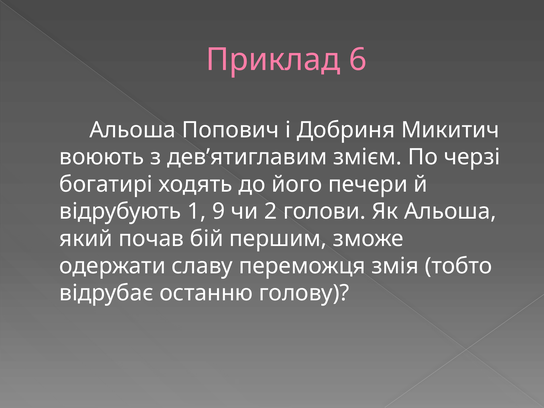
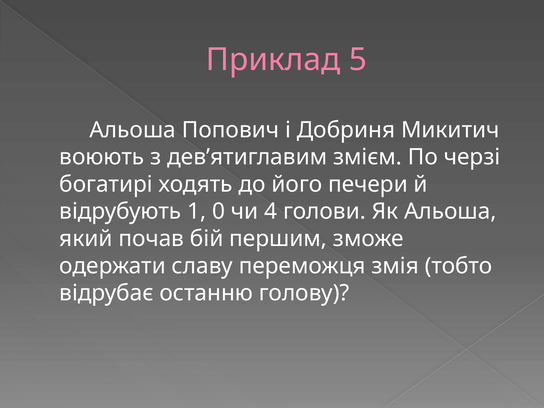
6: 6 -> 5 (358, 60)
9: 9 -> 0 (219, 212)
2: 2 -> 4 (271, 212)
